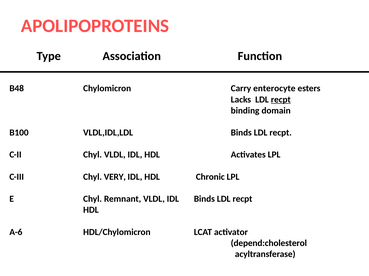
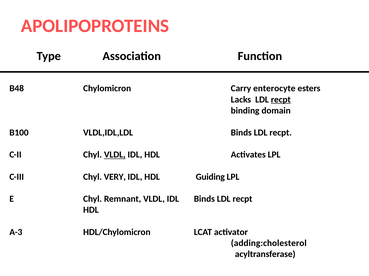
VLDL underline: none -> present (115, 155)
Chronic: Chronic -> Guiding (210, 177)
A-6: A-6 -> A-3 (16, 233)
depend:cholesterol: depend:cholesterol -> adding:cholesterol (269, 244)
